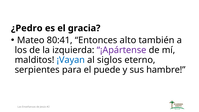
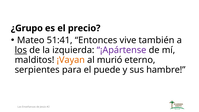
¿Pedro: ¿Pedro -> ¿Grupo (27, 28)
gracia: gracia -> precio (84, 28)
80:41: 80:41 -> 51:41 (60, 40)
alto: alto -> vive (128, 40)
los underline: none -> present (21, 50)
¡Vayan colour: blue -> orange (71, 60)
siglos: siglos -> murió (110, 60)
